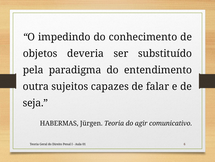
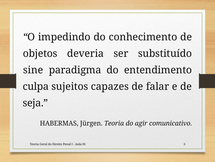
pela: pela -> sine (33, 70)
outra: outra -> culpa (36, 86)
